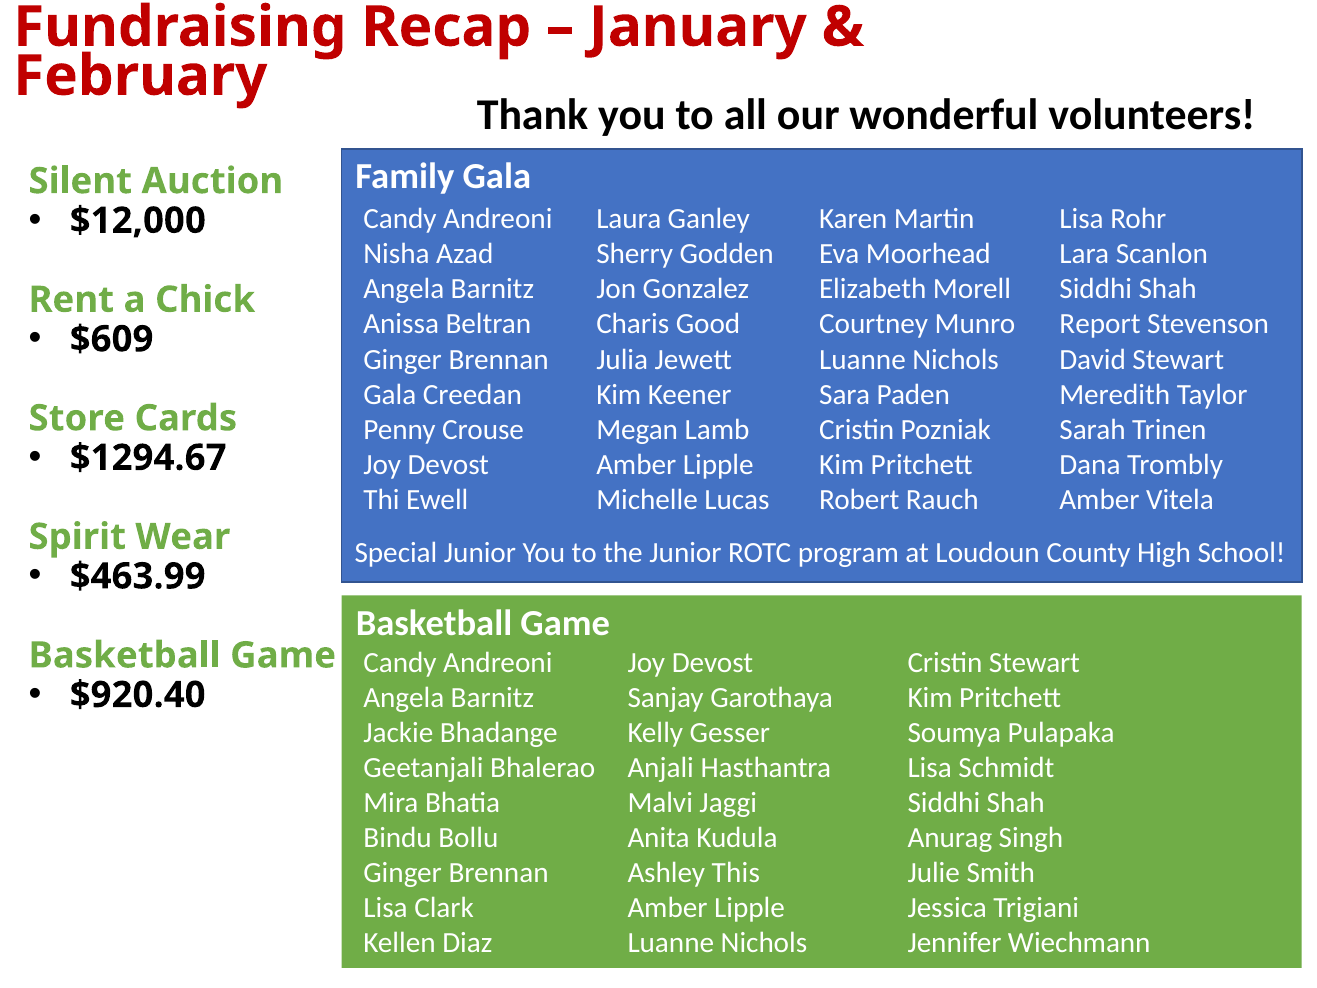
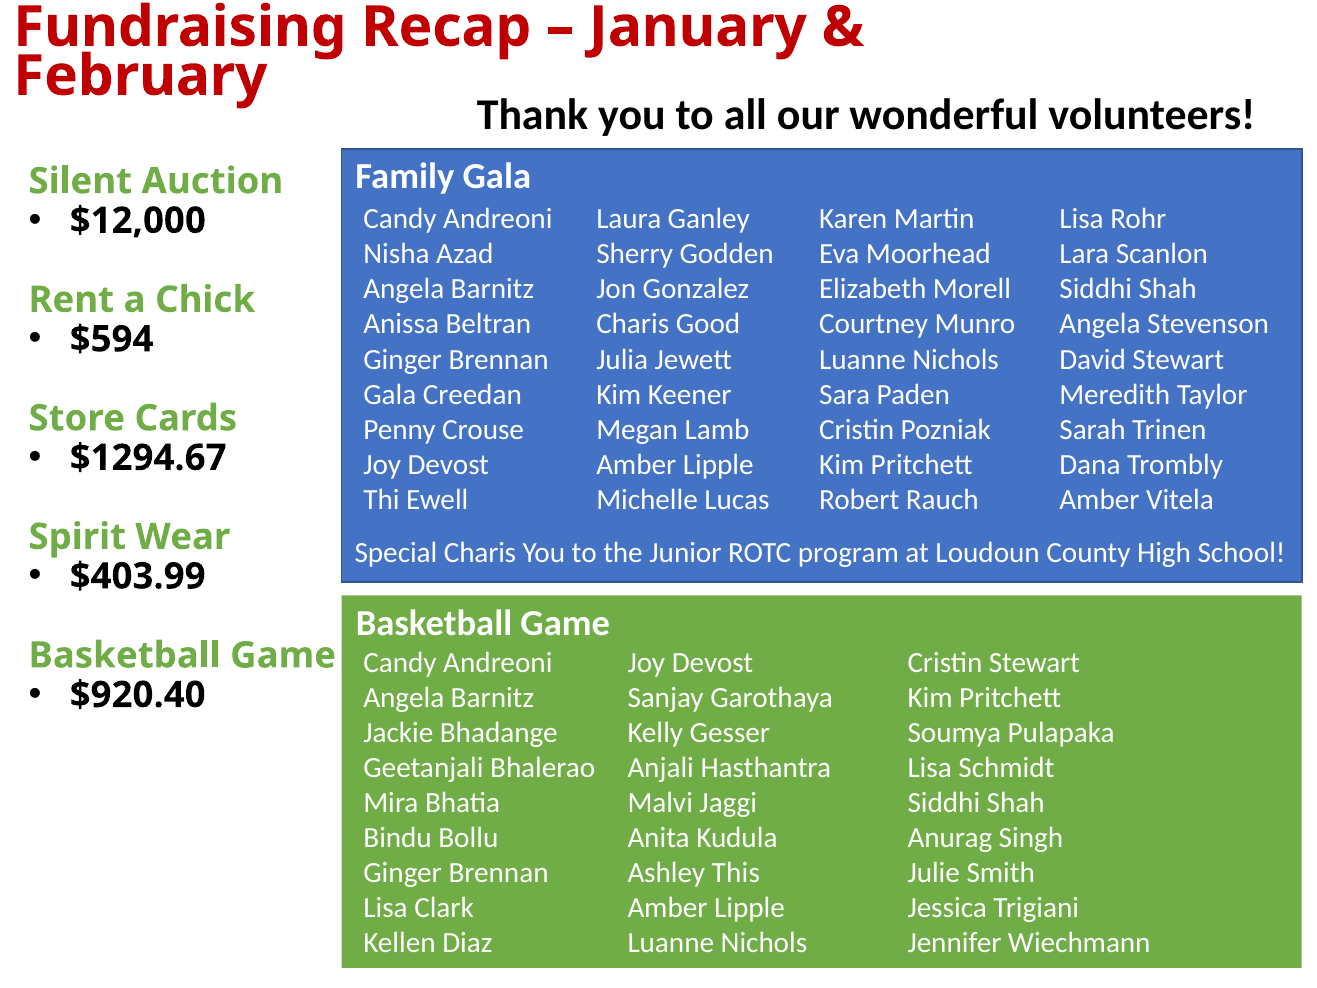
Report: Report -> Angela (1100, 324)
$609: $609 -> $594 (112, 339)
Special Junior: Junior -> Charis (480, 553)
$463.99: $463.99 -> $403.99 (138, 576)
